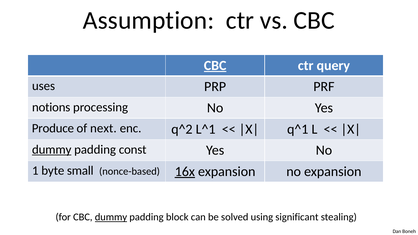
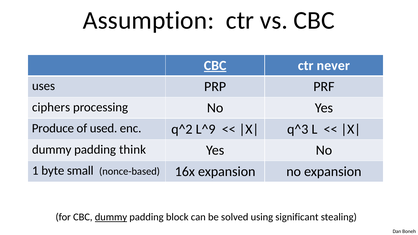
query: query -> never (333, 66)
notions: notions -> ciphers (51, 107)
next: next -> used (104, 128)
L^1: L^1 -> L^9 (206, 129)
q^1: q^1 -> q^3 (298, 129)
dummy underline: present -> none (52, 150)
const: const -> think (133, 150)
16x underline: present -> none (185, 172)
